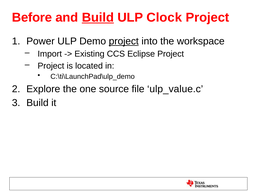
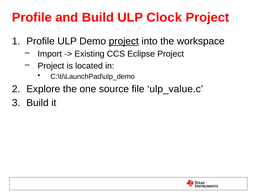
Before: Before -> Profile (32, 18)
Build underline: present -> none (98, 18)
Power: Power -> Profile (41, 41)
